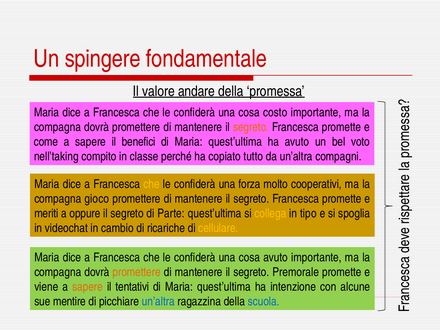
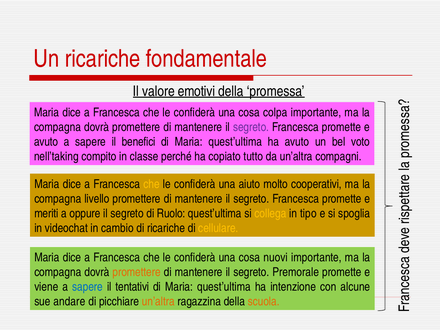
Un spingere: spingere -> ricariche (103, 59)
andare: andare -> emotivi (196, 91)
costo: costo -> colpa (275, 112)
segreto colour: orange -> purple (251, 127)
come: come -> avuto (46, 142)
forza: forza -> aiuto (249, 184)
gioco: gioco -> livello (97, 199)
Parte: Parte -> Ruolo (171, 213)
cosa avuto: avuto -> nuovi (276, 257)
sapere colour: orange -> blue (88, 287)
mentire: mentire -> andare (69, 301)
un’altra colour: blue -> orange (158, 301)
scuola colour: blue -> orange (264, 301)
